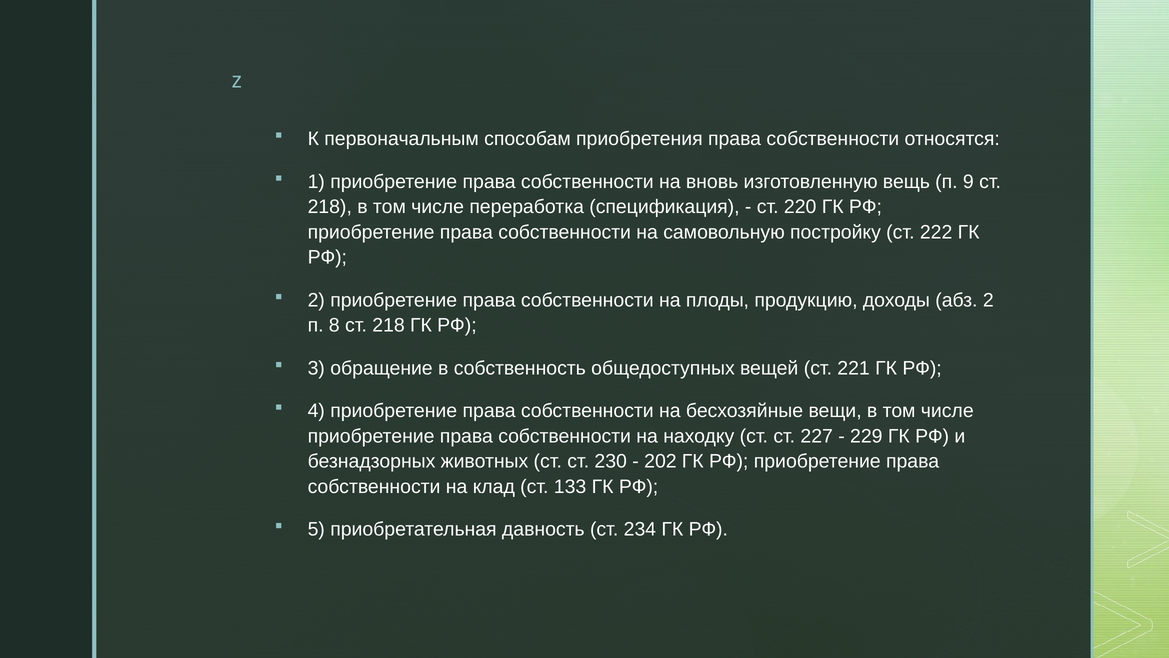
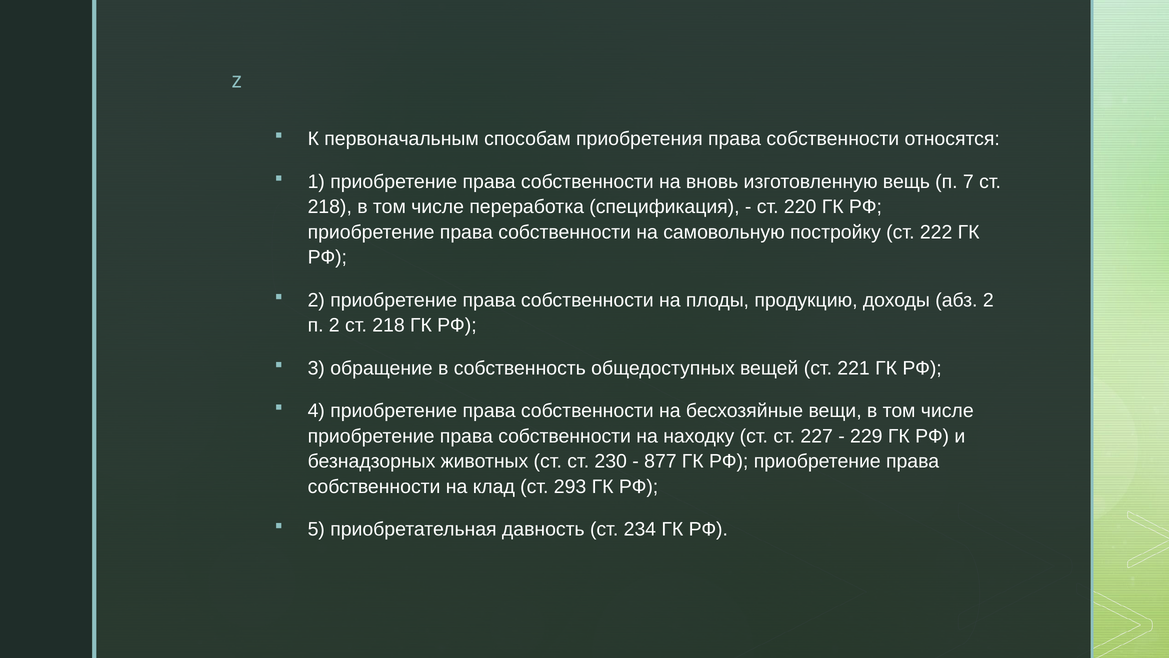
9: 9 -> 7 (968, 182)
п 8: 8 -> 2 (334, 325)
202: 202 -> 877 (660, 461)
133: 133 -> 293 (570, 486)
